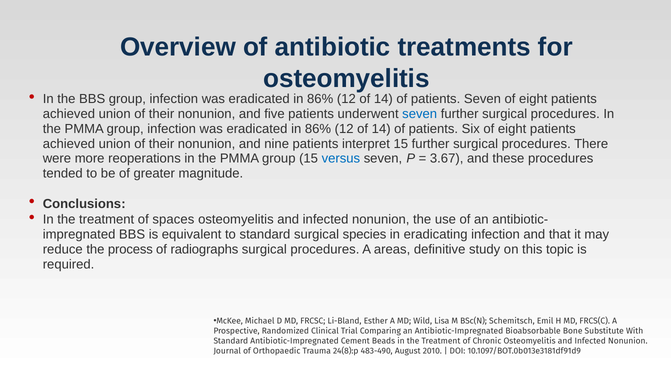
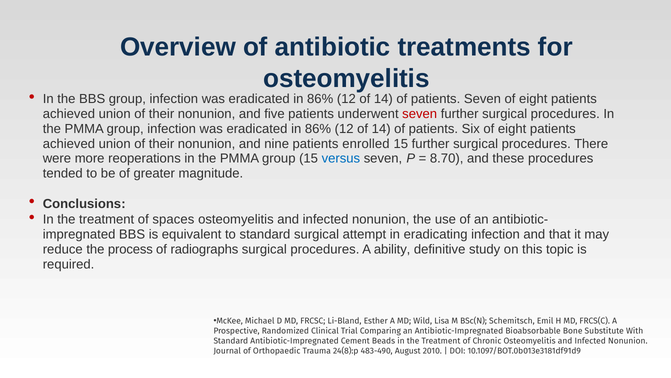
seven colour: blue -> red (420, 114)
interpret: interpret -> enrolled (366, 144)
3.67: 3.67 -> 8.70 (447, 158)
species: species -> attempt (364, 234)
areas: areas -> ability (392, 249)
